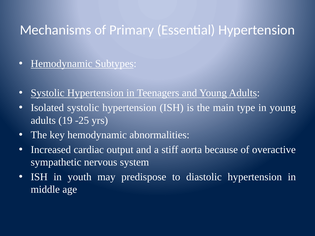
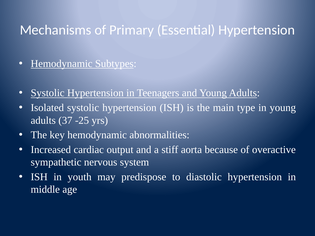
19: 19 -> 37 (65, 120)
